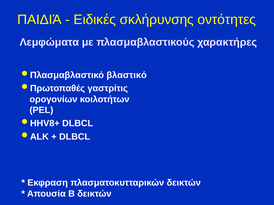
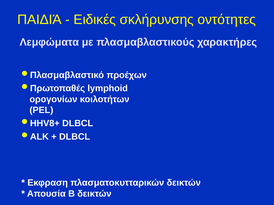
βλαστικό: βλαστικό -> προέχων (127, 75)
γαστρίτις: γαστρίτις -> lymphoid (108, 89)
